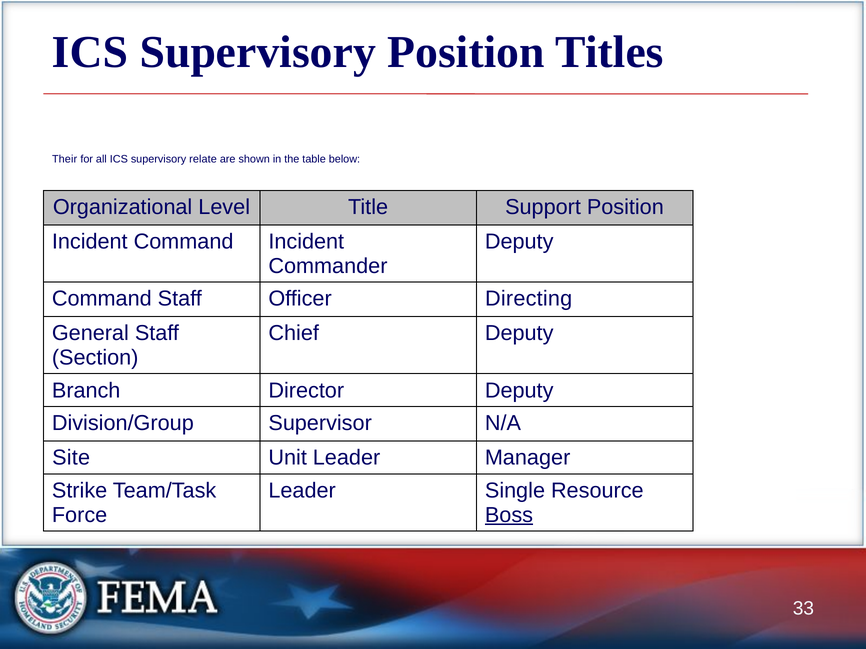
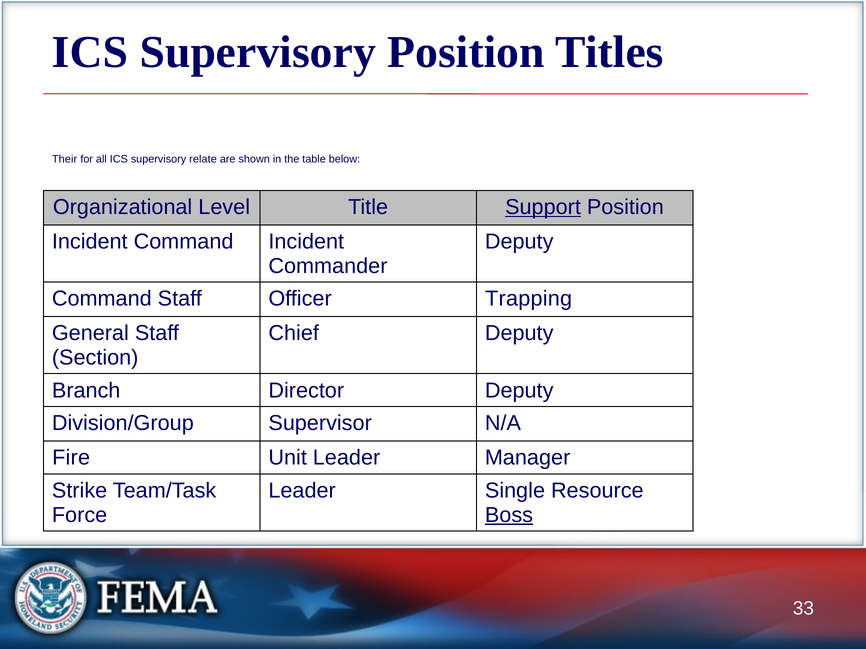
Support underline: none -> present (543, 207)
Directing: Directing -> Trapping (529, 299)
Site: Site -> Fire (71, 458)
